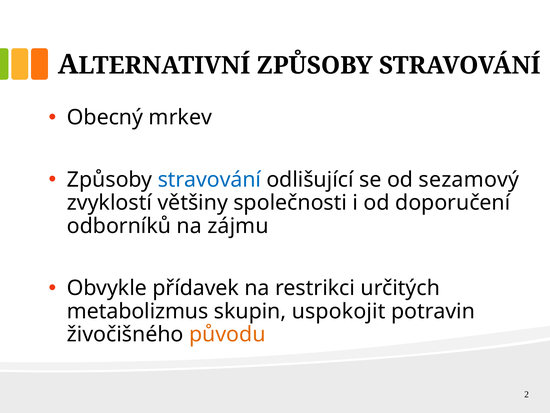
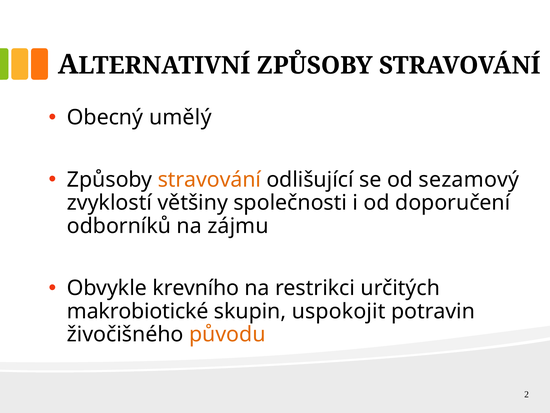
mrkev: mrkev -> umělý (180, 117)
stravování colour: blue -> orange (209, 180)
přídavek: přídavek -> krevního (196, 288)
metabolizmus: metabolizmus -> makrobiotické (138, 311)
